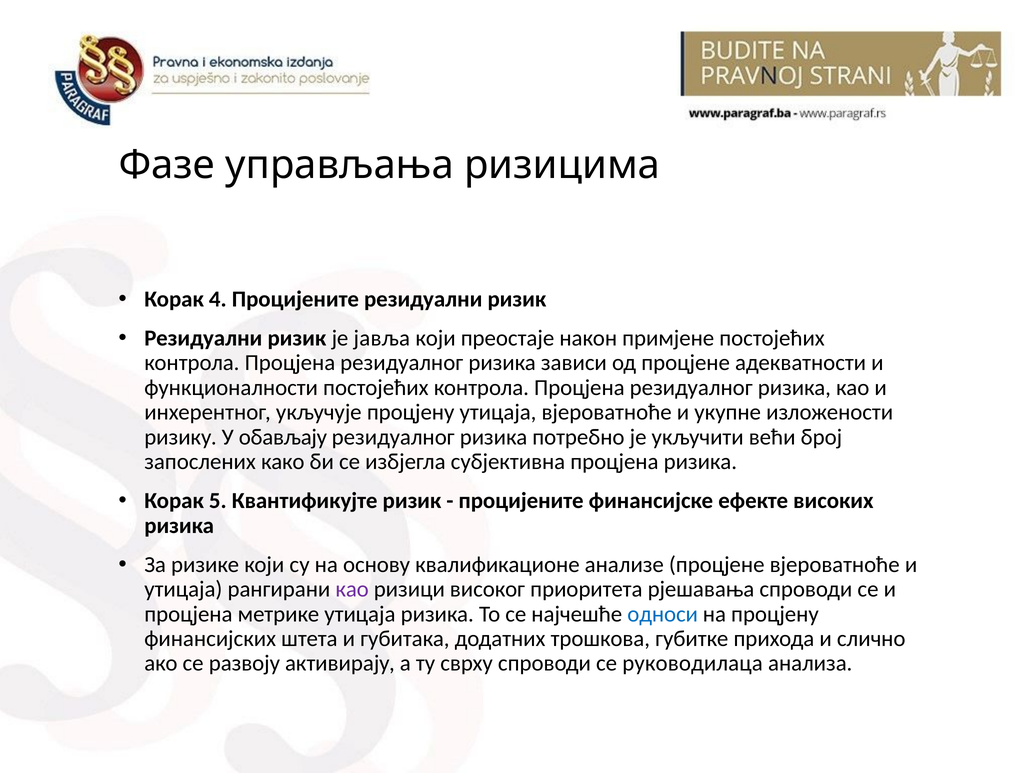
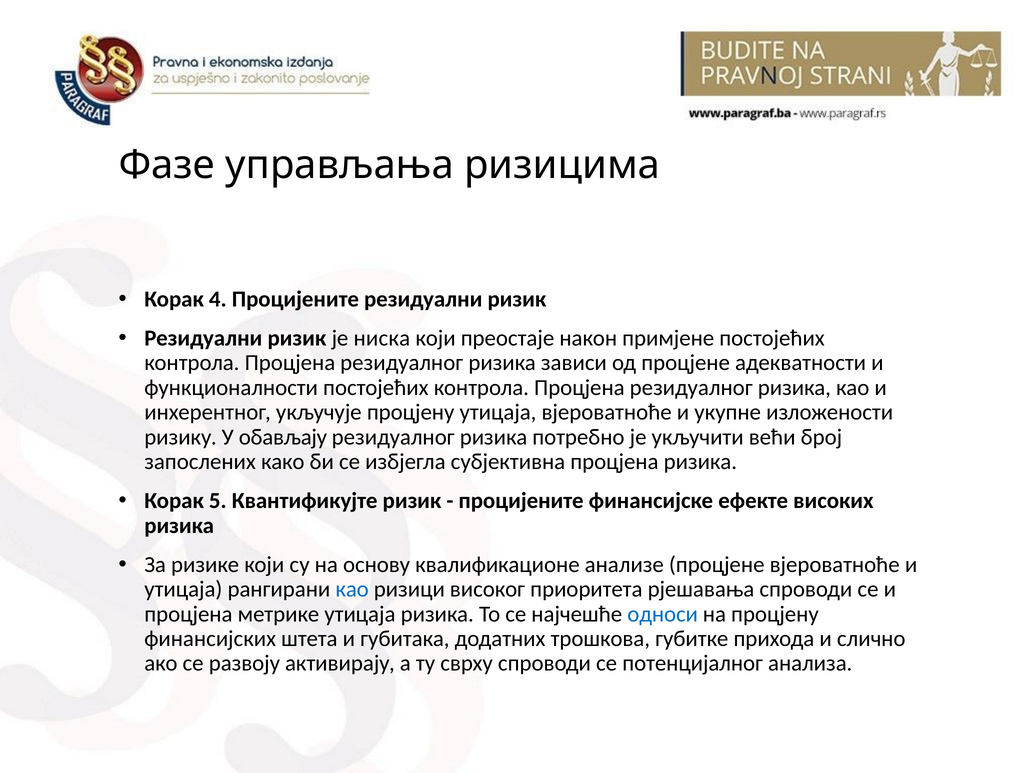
јавља: јавља -> ниска (382, 338)
као colour: purple -> blue (352, 589)
руководилаца: руководилаца -> потенцијалног (693, 664)
